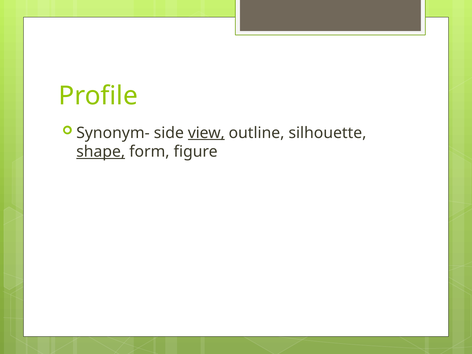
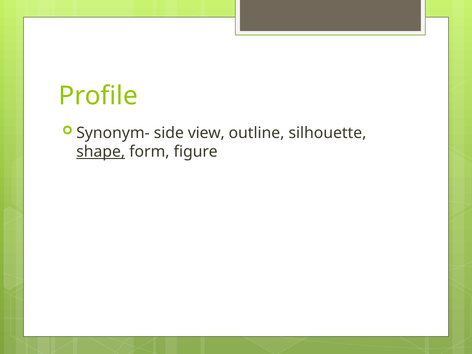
view underline: present -> none (206, 133)
